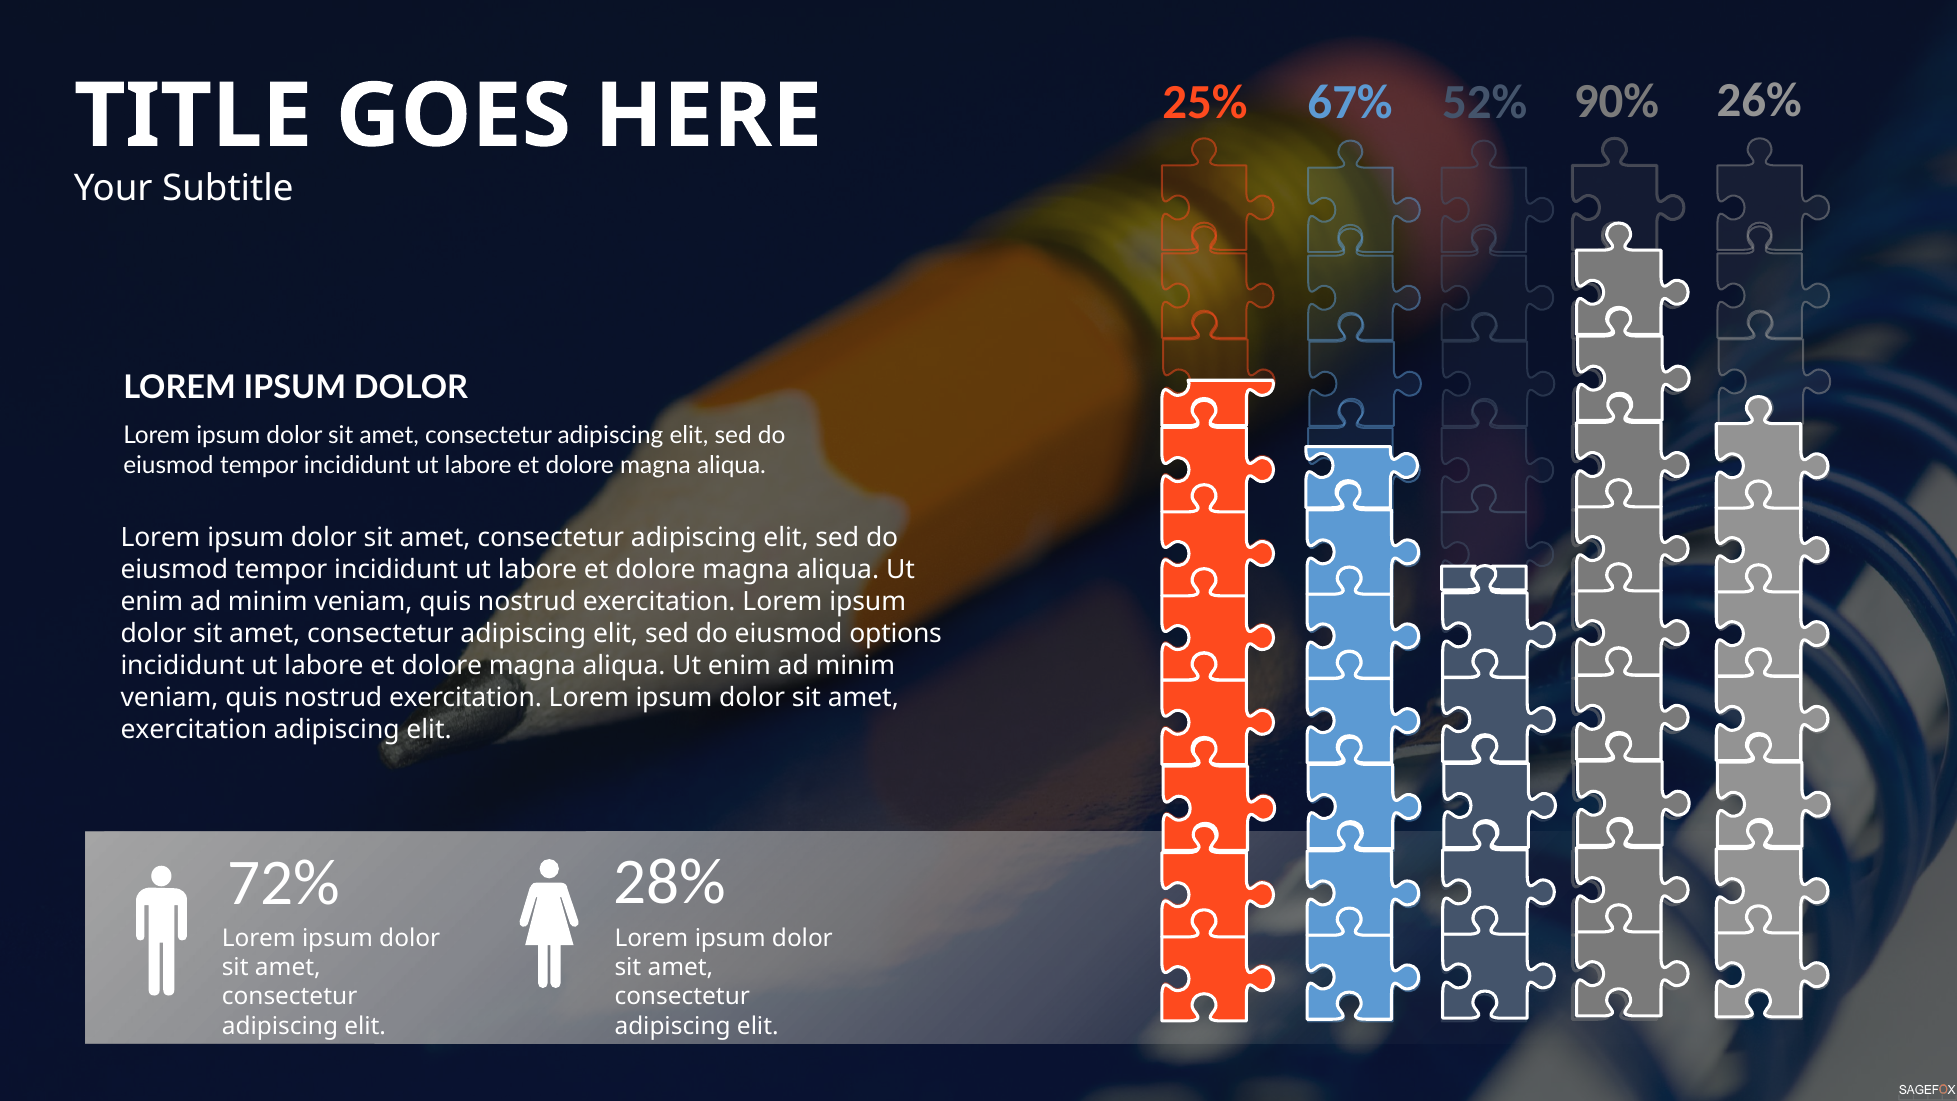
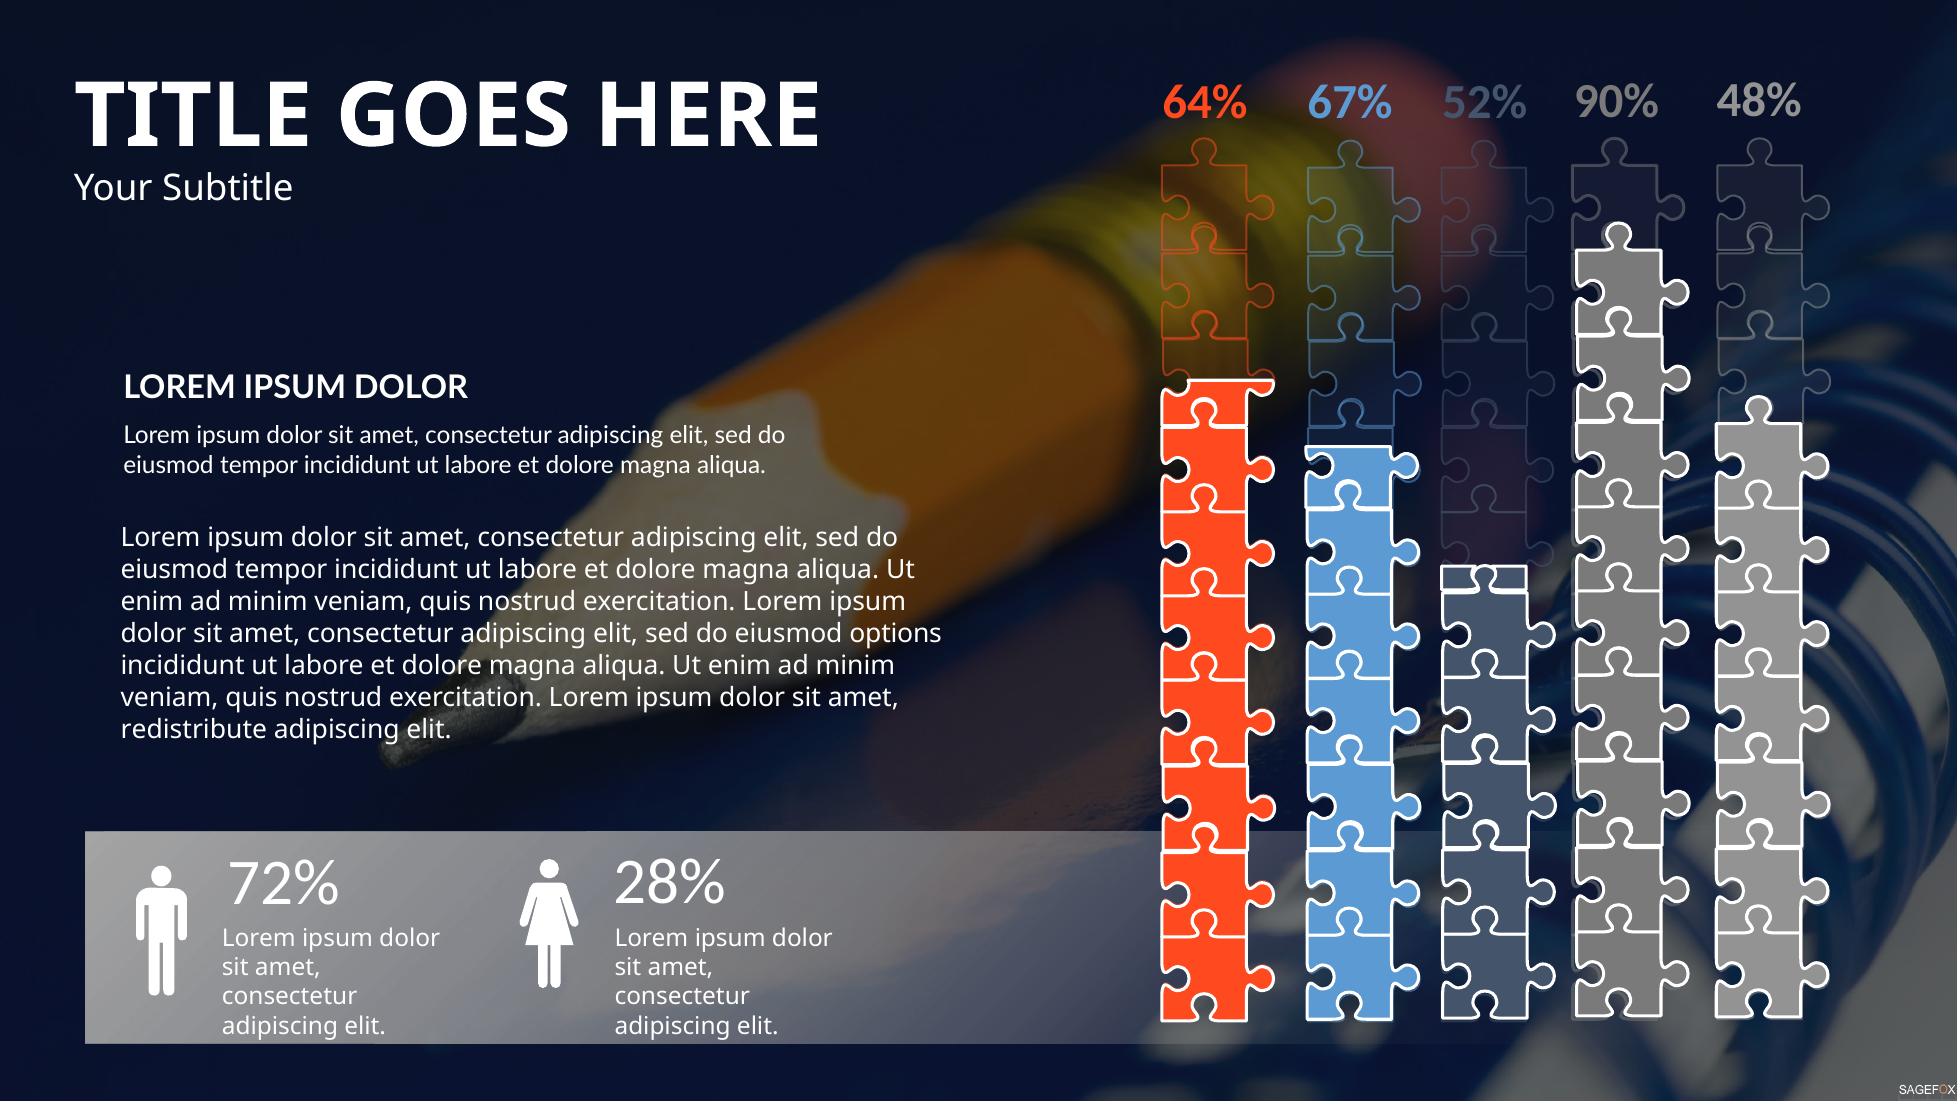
26%: 26% -> 48% (1759, 100)
25%: 25% -> 64% (1205, 102)
exercitation: exercitation -> redistribute (194, 729)
